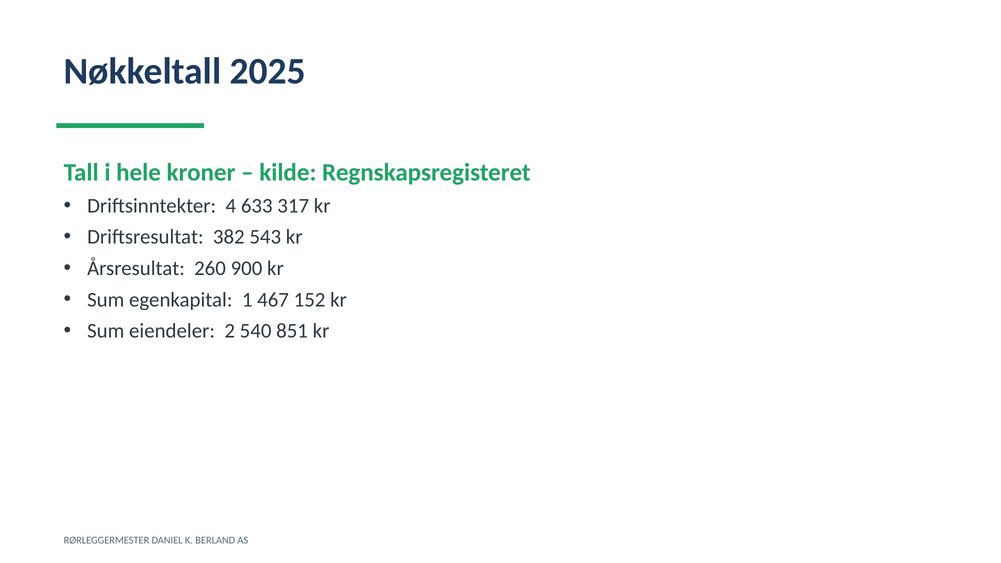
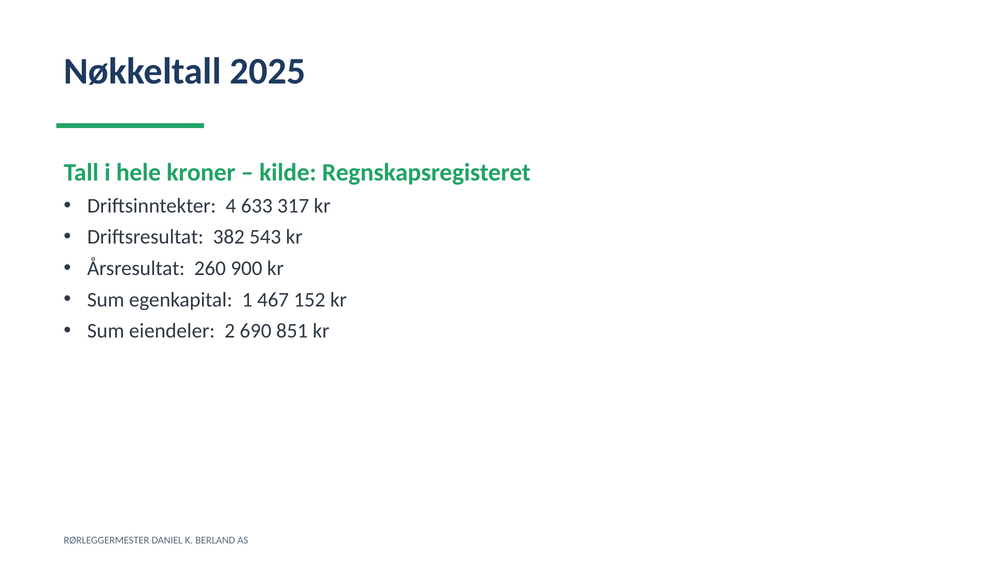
540: 540 -> 690 (256, 331)
